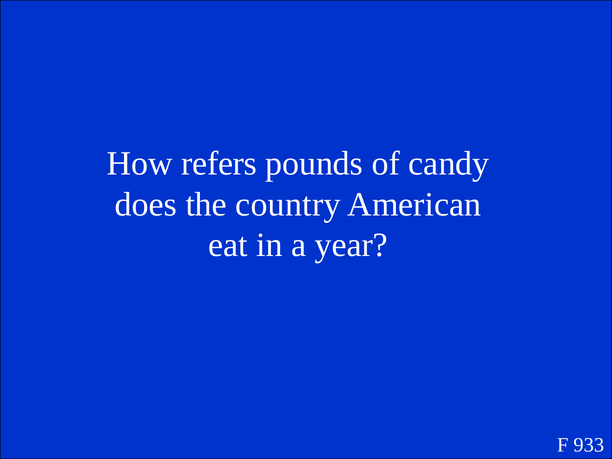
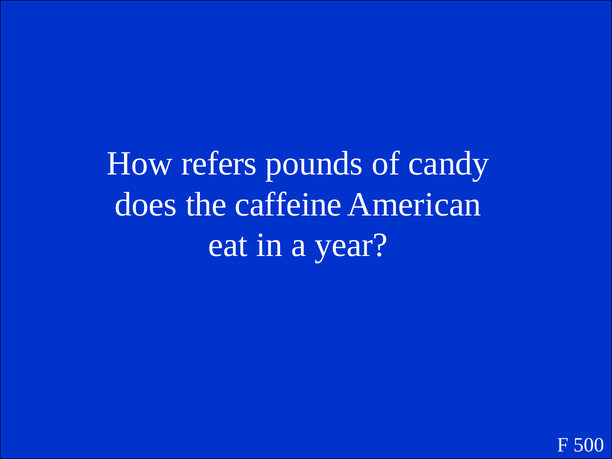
country: country -> caffeine (288, 204)
933: 933 -> 500 (589, 445)
